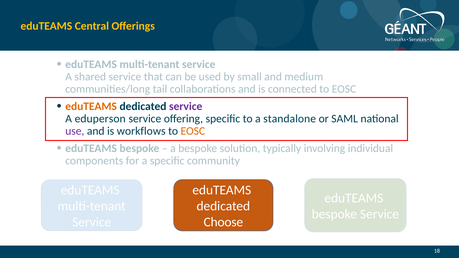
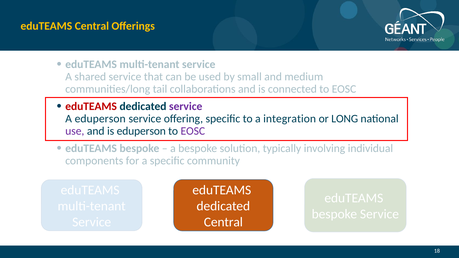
eduTEAMS colour: orange -> red (91, 106)
standalone: standalone -> integration (290, 119)
SAML: SAML -> LONG (345, 119)
is workflows: workflows -> eduperson (141, 131)
EOSC colour: orange -> purple (193, 131)
Choose: Choose -> Central (223, 222)
